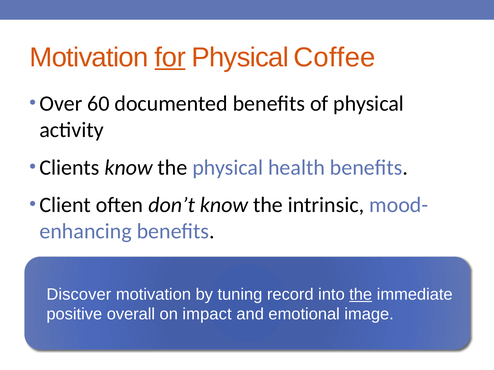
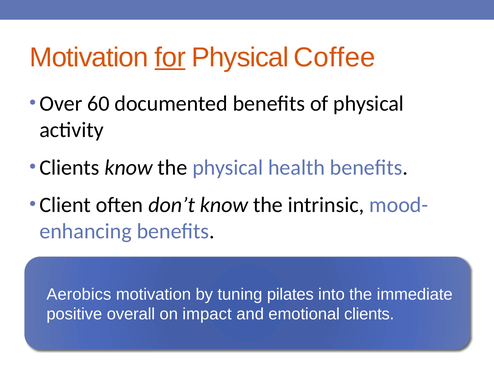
Discover: Discover -> Aerobics (79, 295)
record: record -> pilates (290, 295)
the underline: present -> none (361, 295)
emotional image: image -> clients (369, 315)
